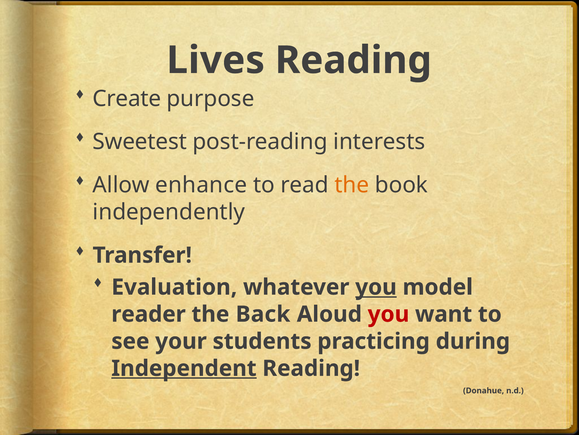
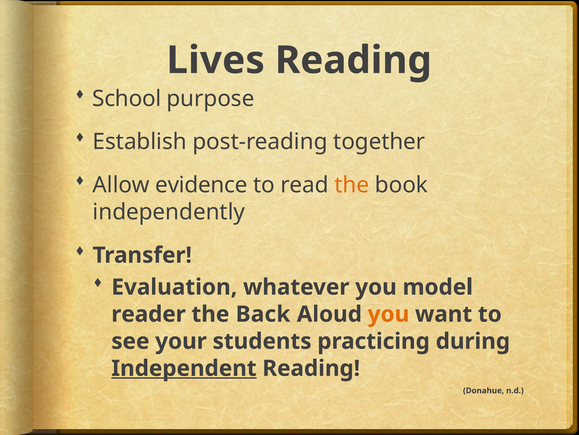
Create: Create -> School (127, 98)
Sweetest: Sweetest -> Establish (140, 142)
interests: interests -> together (379, 142)
enhance: enhance -> evidence (201, 185)
you underline: present -> none (376, 287)
you colour: red -> orange (388, 314)
